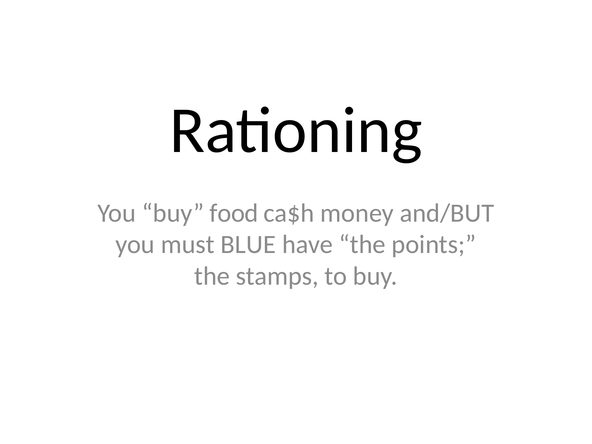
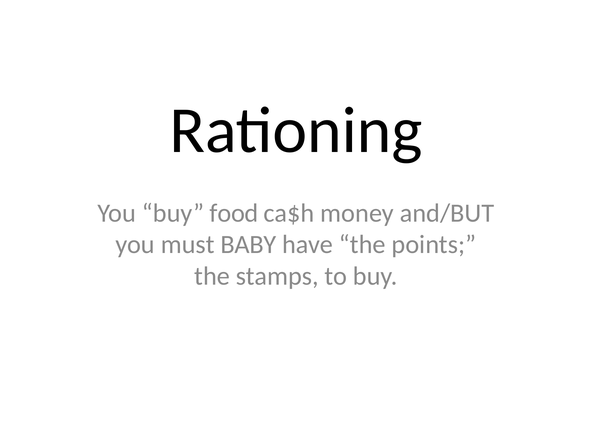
BLUE: BLUE -> BABY (248, 245)
